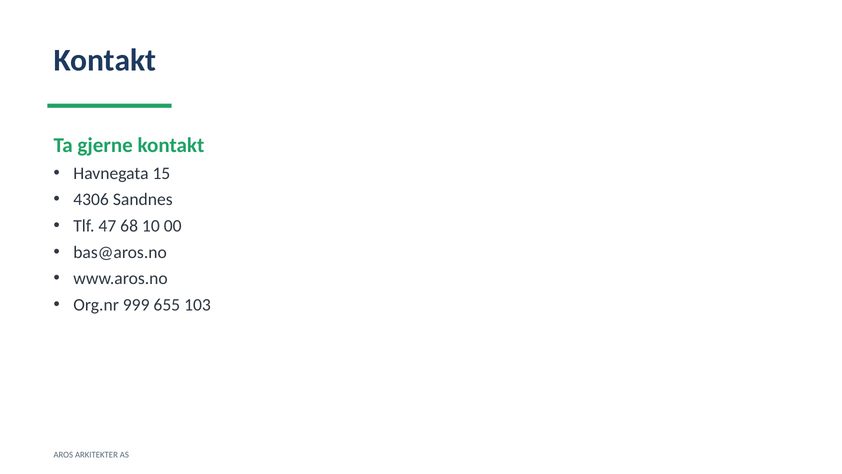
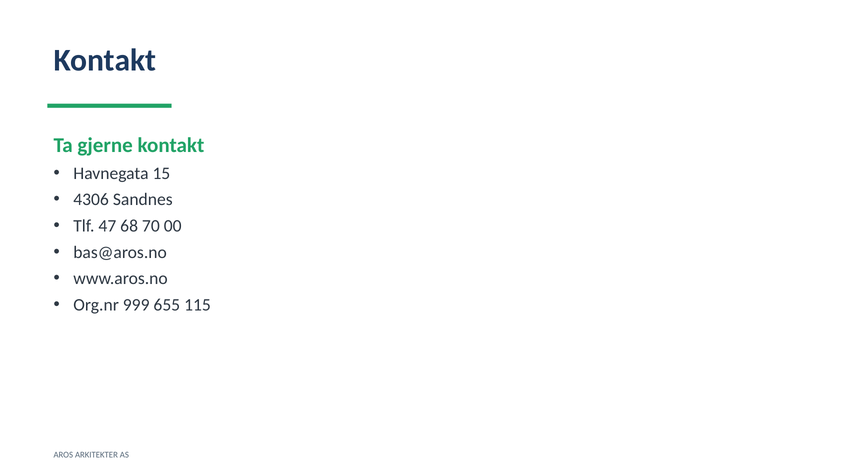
10: 10 -> 70 (151, 226)
103: 103 -> 115 (197, 305)
